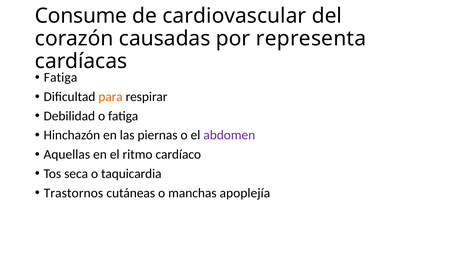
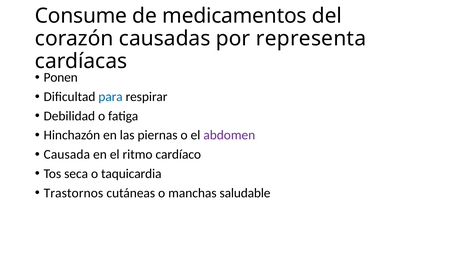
cardiovascular: cardiovascular -> medicamentos (235, 16)
Fatiga: Fatiga -> Ponen (61, 78)
para colour: orange -> blue (111, 97)
Aquellas: Aquellas -> Causada (67, 155)
apoplejía: apoplejía -> saludable (245, 193)
